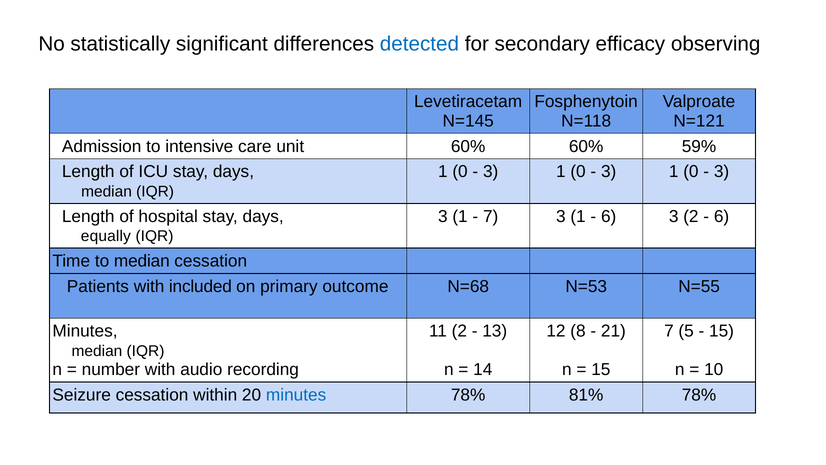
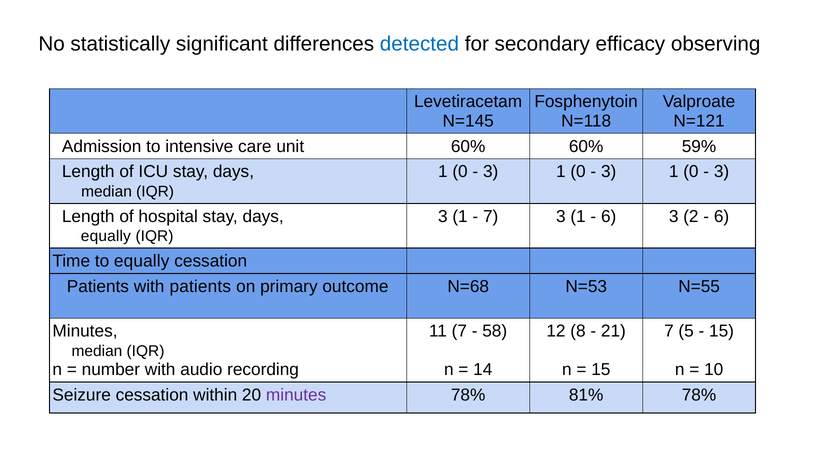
to median: median -> equally (142, 261)
with included: included -> patients (200, 286)
11 2: 2 -> 7 (459, 331)
13: 13 -> 58 (495, 331)
minutes colour: blue -> purple (296, 395)
